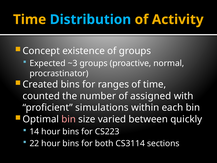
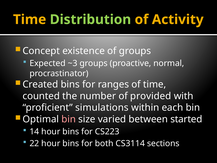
Distribution colour: light blue -> light green (90, 19)
assigned: assigned -> provided (151, 96)
quickly: quickly -> started (186, 119)
